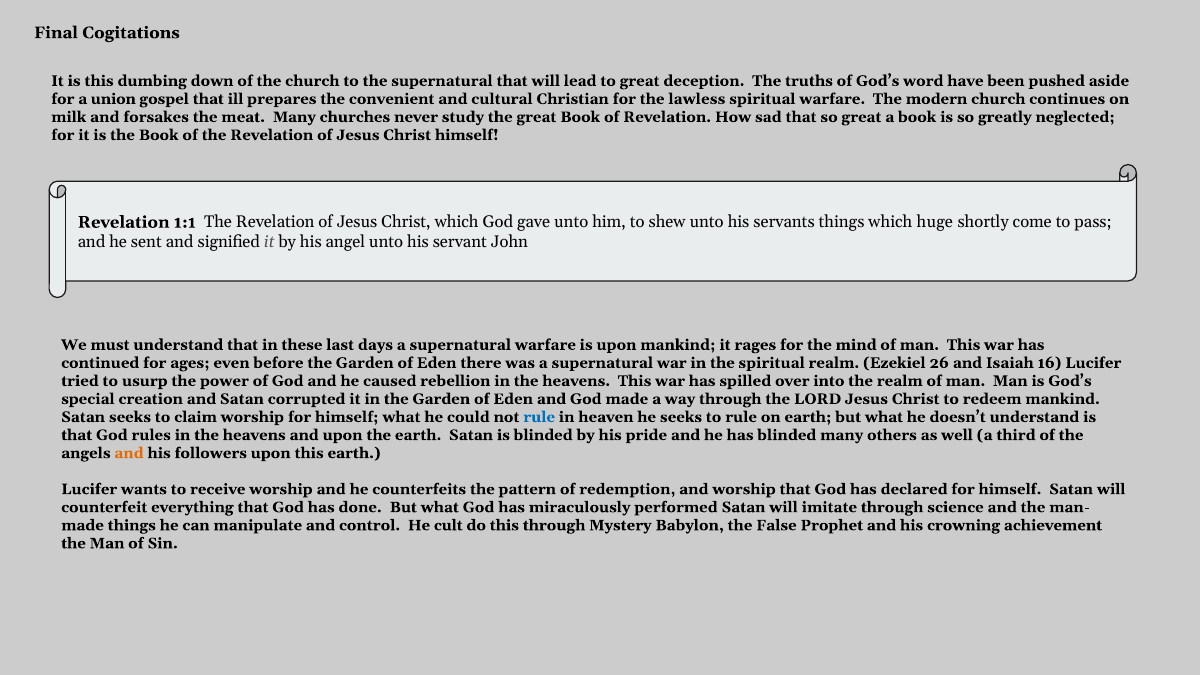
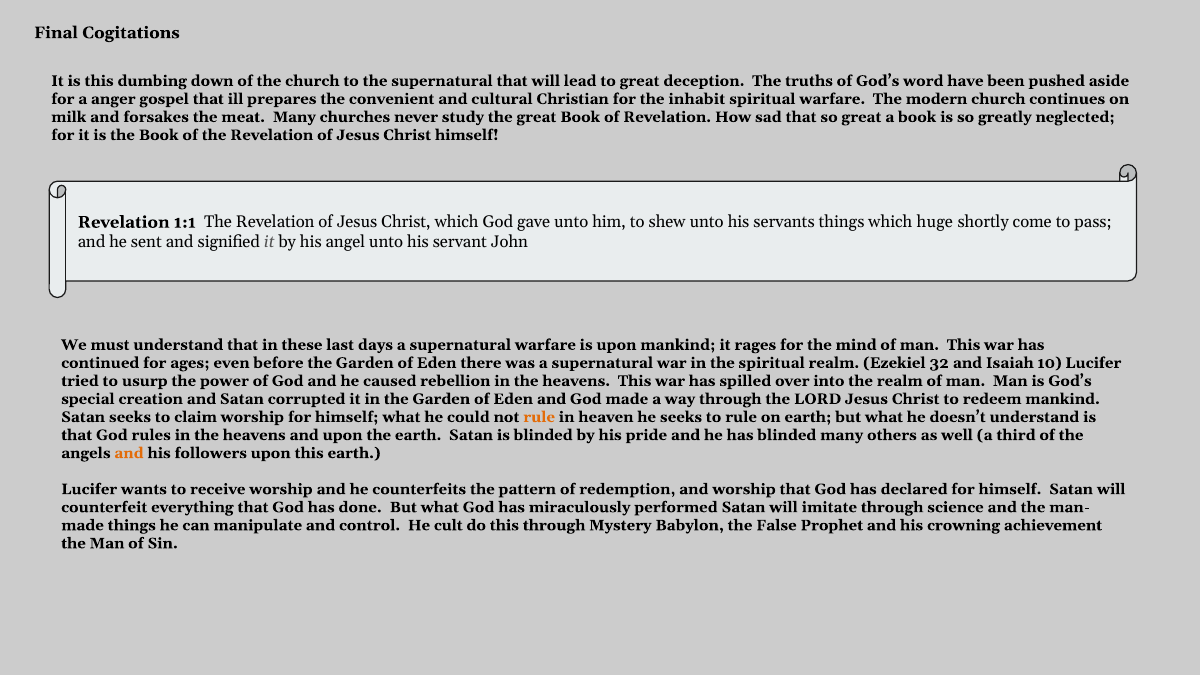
union: union -> anger (113, 99)
lawless: lawless -> inhabit (697, 99)
26: 26 -> 32 (939, 363)
16: 16 -> 10 (1050, 363)
rule colour: blue -> orange (539, 417)
